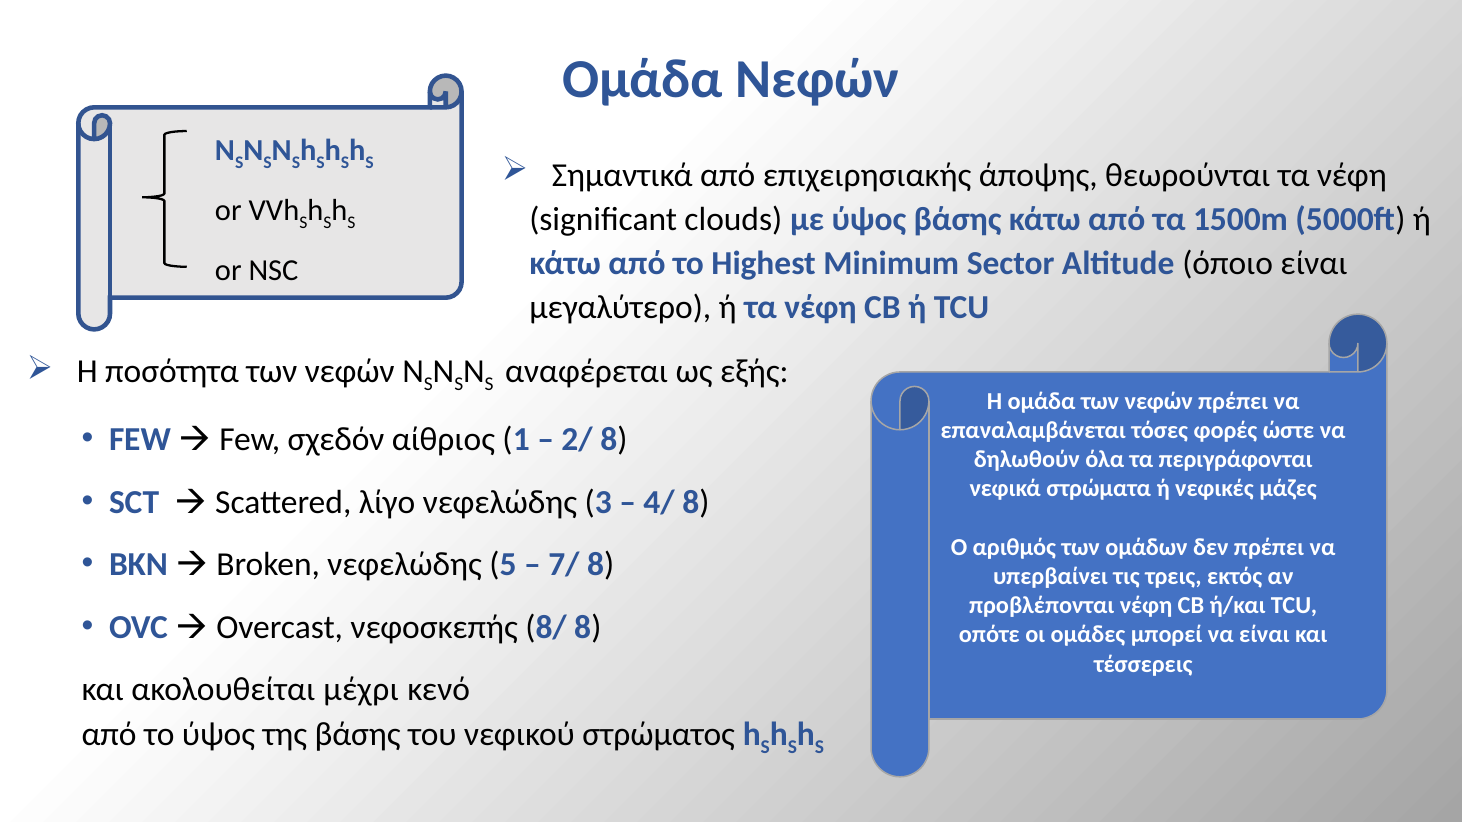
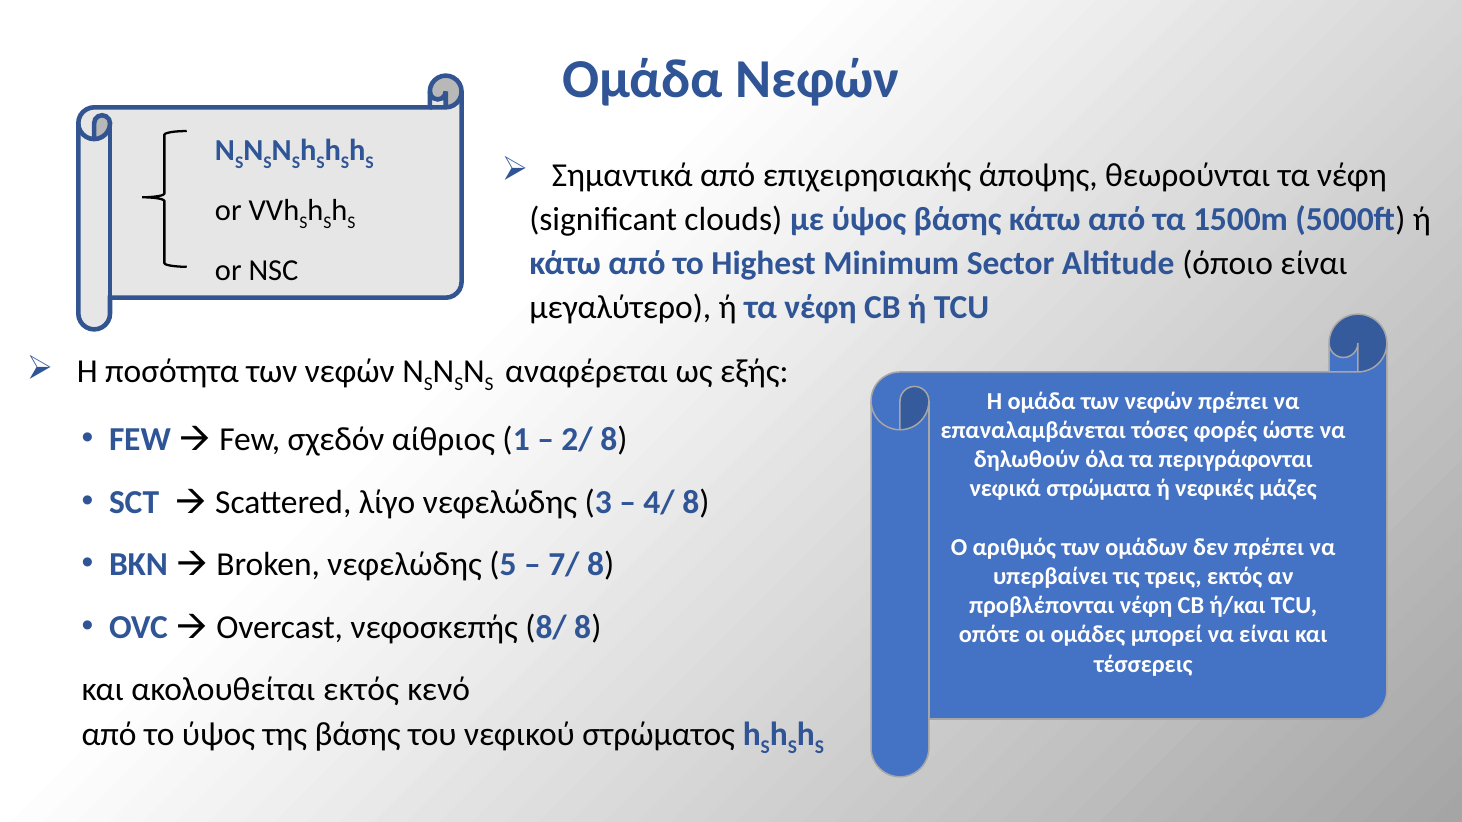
ακολουθείται μέχρι: μέχρι -> εκτός (361, 690)
